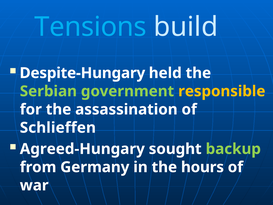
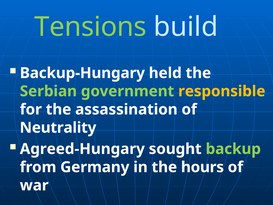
Tensions colour: light blue -> light green (91, 27)
Despite-Hungary: Despite-Hungary -> Backup-Hungary (82, 73)
Schlieffen: Schlieffen -> Neutrality (58, 128)
